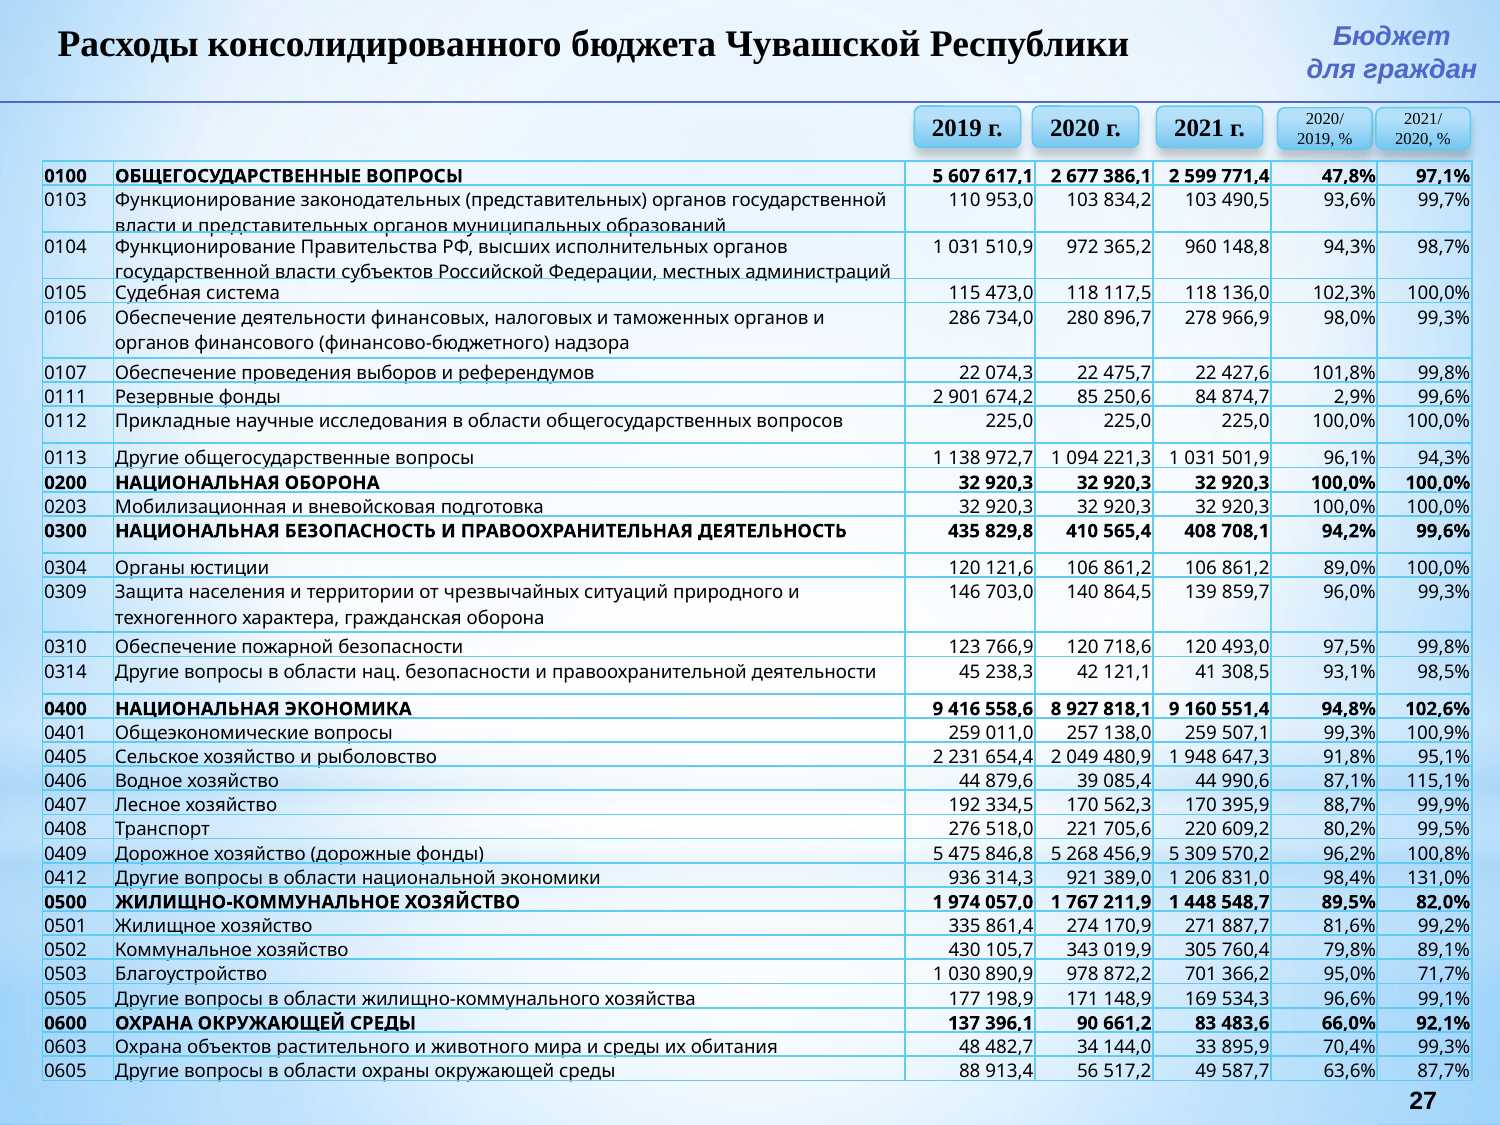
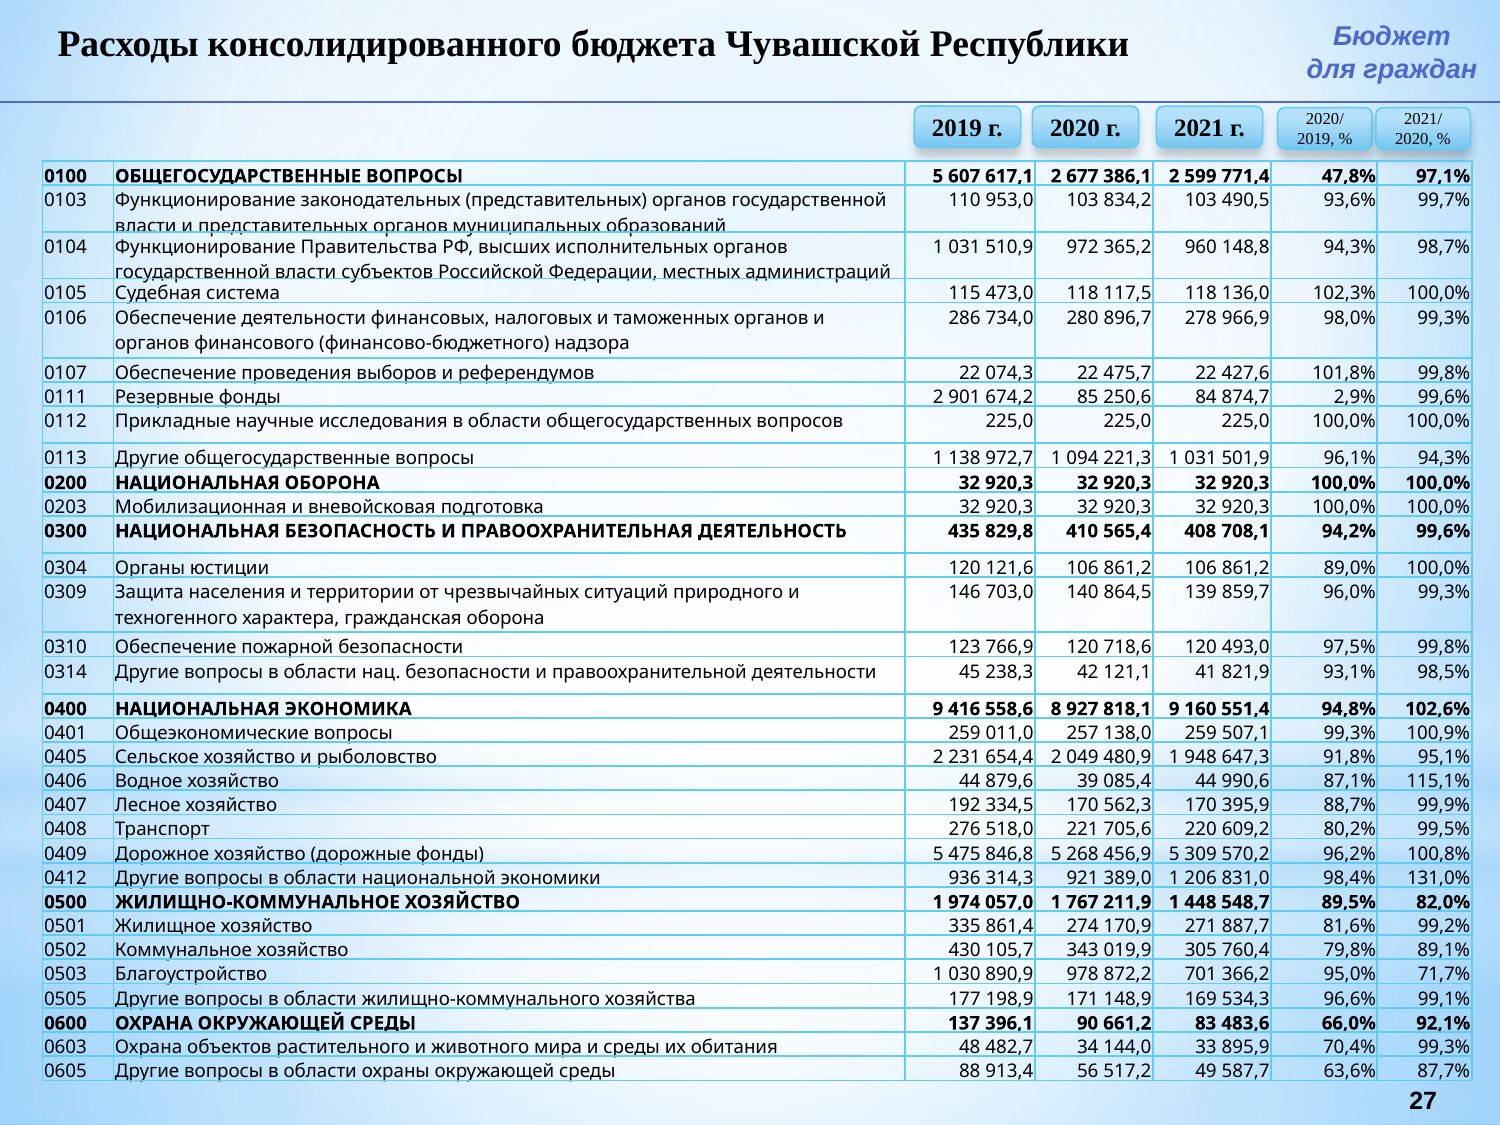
308,5: 308,5 -> 821,9 (1246, 672)
